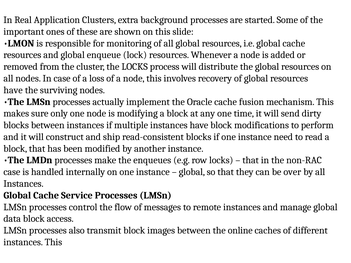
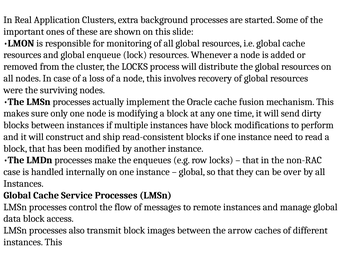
have: have -> were (13, 90)
online: online -> arrow (240, 231)
